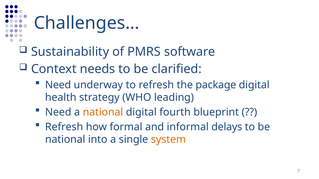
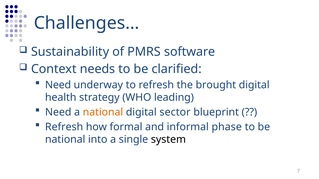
package: package -> brought (216, 85)
fourth: fourth -> sector (175, 112)
delays: delays -> phase (227, 127)
system colour: orange -> black (168, 140)
